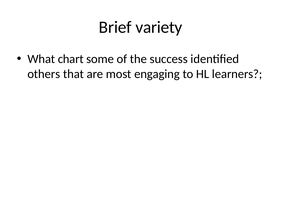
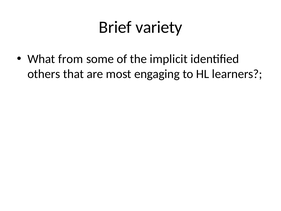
chart: chart -> from (71, 59)
success: success -> implicit (169, 59)
